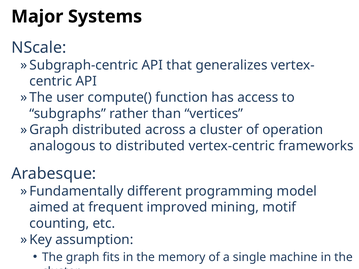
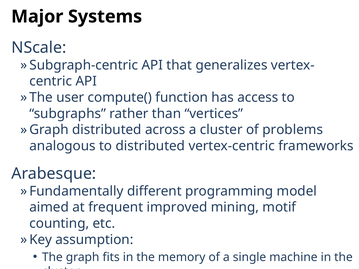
operation: operation -> problems (293, 130)
